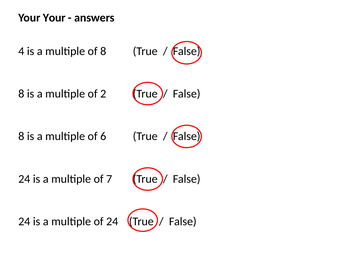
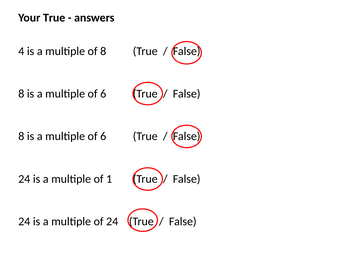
Your Your: Your -> True (54, 18)
2: 2 -> 6 (103, 94)
7: 7 -> 1 (109, 179)
